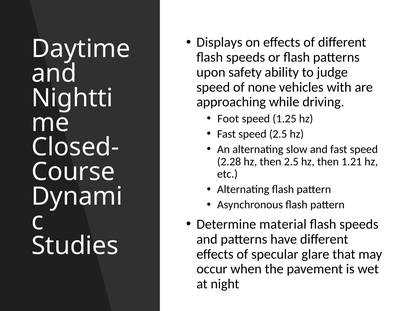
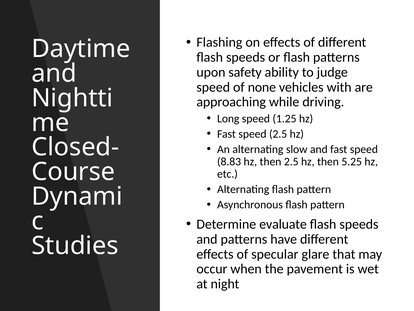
Displays: Displays -> Flashing (219, 42)
Foot: Foot -> Long (228, 118)
2.28: 2.28 -> 8.83 (229, 161)
1.21: 1.21 -> 5.25 (352, 161)
material: material -> evaluate (283, 224)
